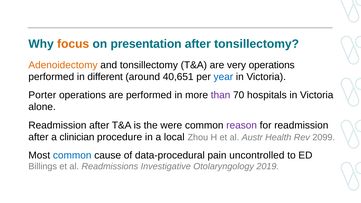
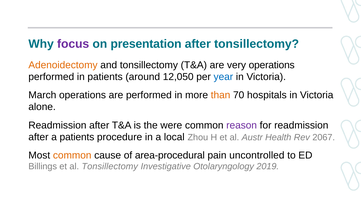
focus colour: orange -> purple (73, 44)
in different: different -> patients (105, 77)
40,651: 40,651 -> 12,050 (178, 77)
Porter: Porter -> March (42, 95)
than colour: purple -> orange (221, 95)
a clinician: clinician -> patients (77, 137)
2099: 2099 -> 2067 (324, 137)
common colour: blue -> orange (72, 155)
data-procedural: data-procedural -> area-procedural (170, 155)
al Readmissions: Readmissions -> Tonsillectomy (110, 167)
